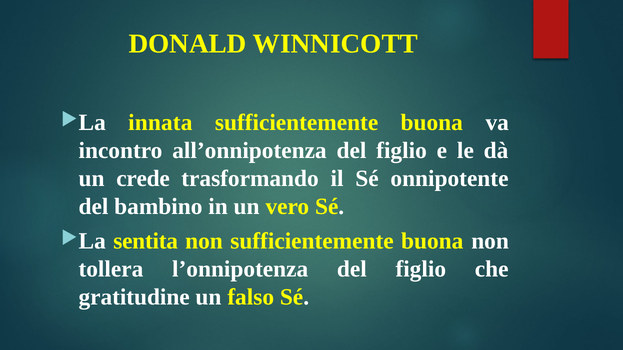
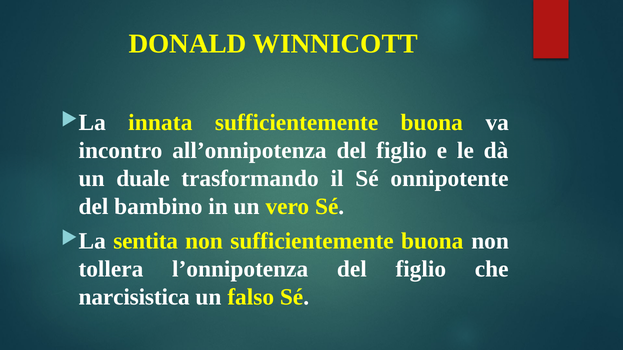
crede: crede -> duale (143, 179)
gratitudine: gratitudine -> narcisistica (134, 298)
